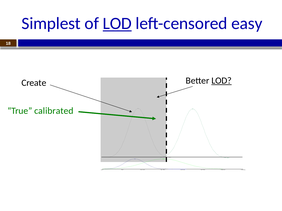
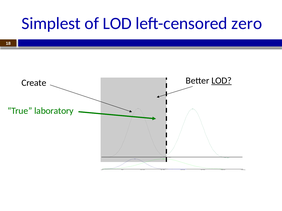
LOD underline: present -> none (117, 24)
easy: easy -> zero (247, 24)
calibrated: calibrated -> laboratory (54, 111)
